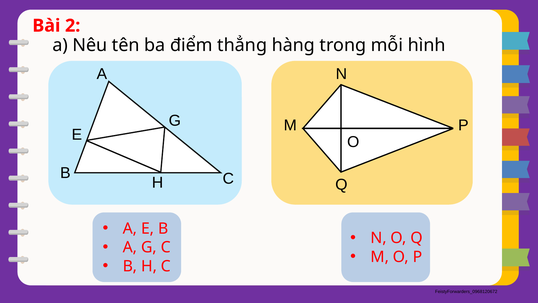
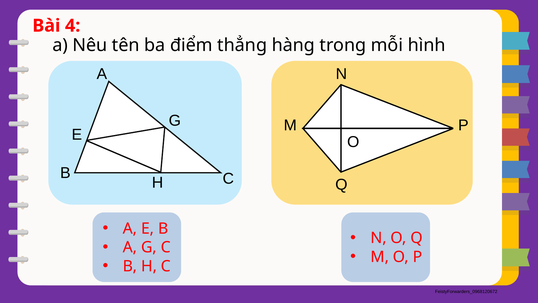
2: 2 -> 4 (73, 26)
